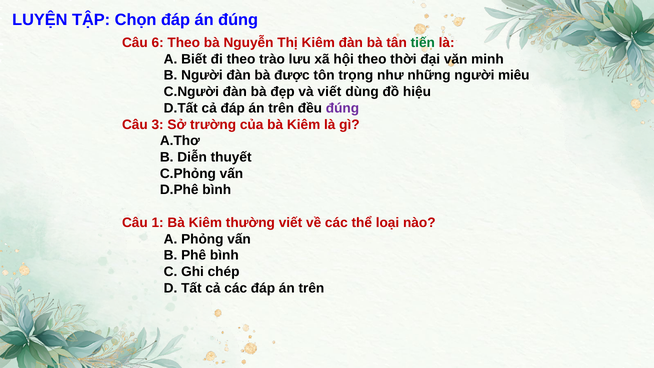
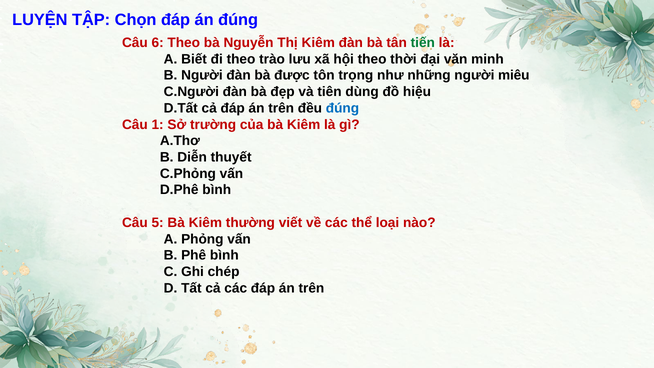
và viết: viết -> tiên (330, 92)
đúng colour: purple -> blue (342, 108)
3: 3 -> 1 (158, 124)
1: 1 -> 5 (158, 223)
